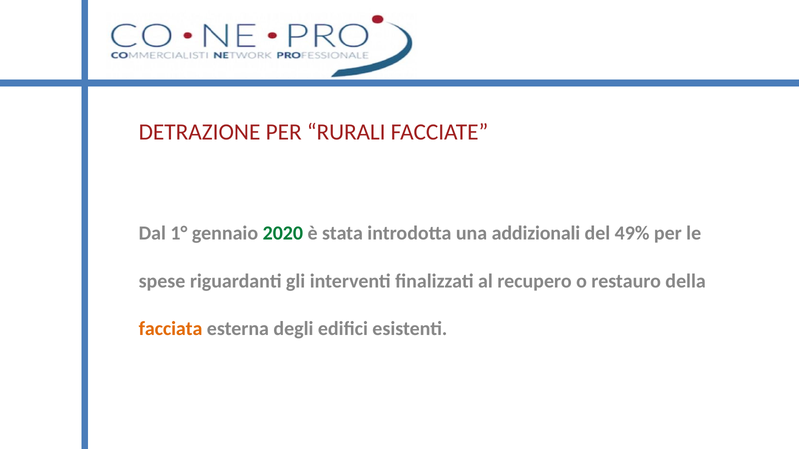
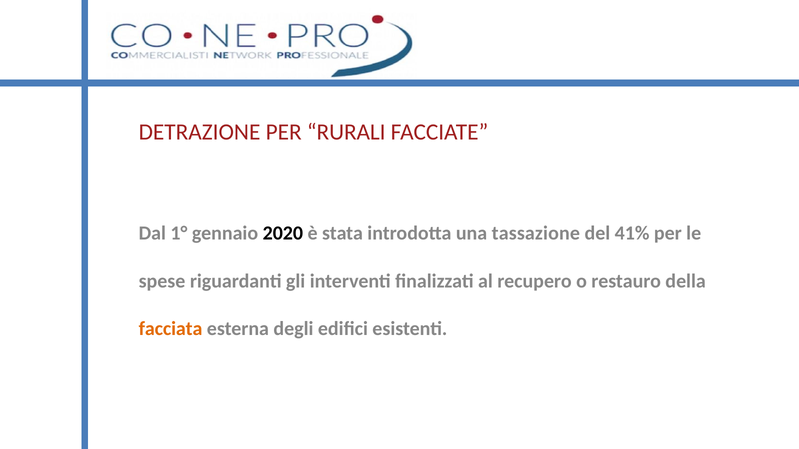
2020 colour: green -> black (283, 233)
addizionali: addizionali -> tassazione (536, 233)
49%: 49% -> 41% (632, 233)
